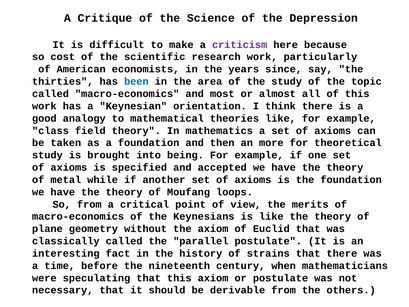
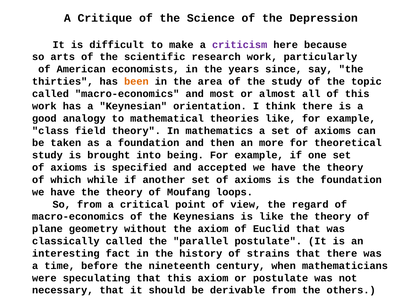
cost: cost -> arts (63, 57)
been colour: blue -> orange (136, 81)
metal: metal -> which (66, 180)
merits: merits -> regard (310, 204)
